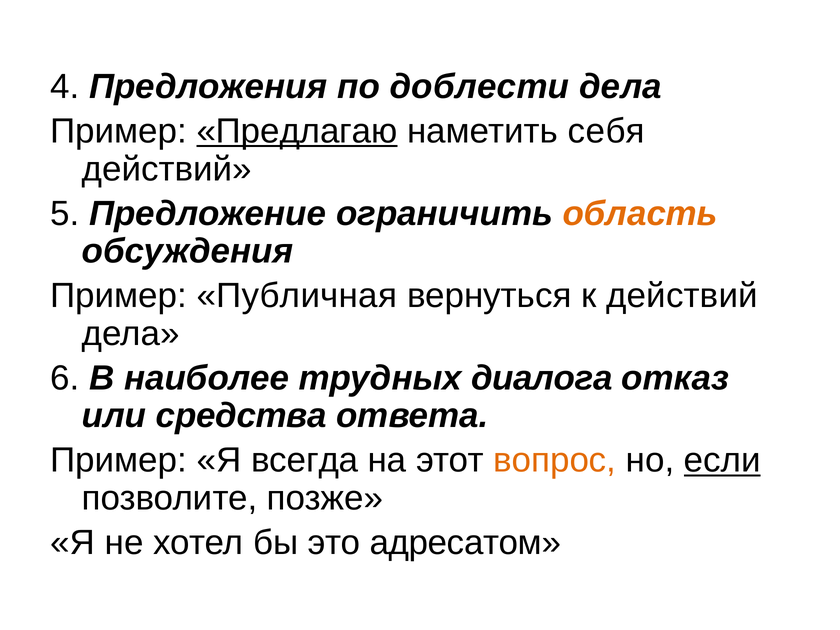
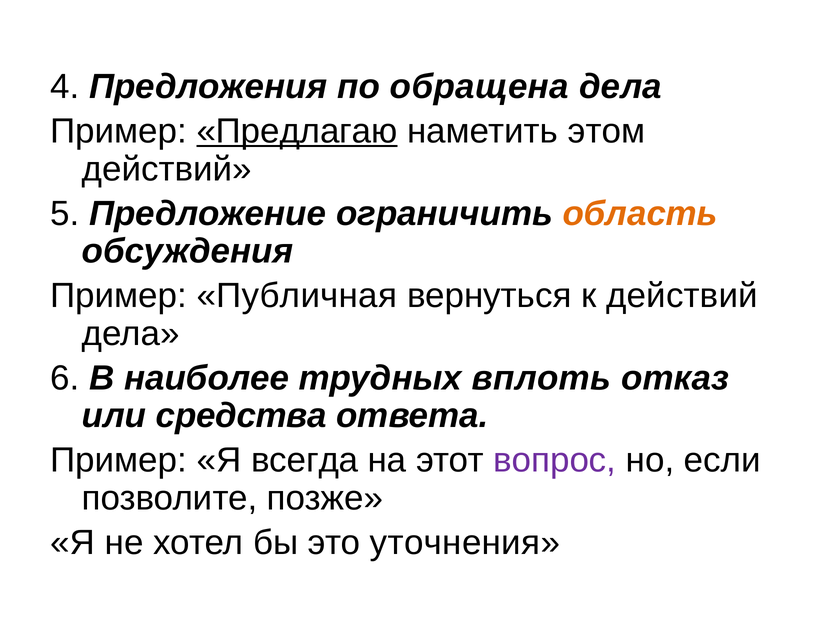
доблести: доблести -> обращена (479, 87)
себя: себя -> этом (606, 131)
диалога: диалога -> вплоть (541, 378)
вопрос colour: orange -> purple (555, 460)
если underline: present -> none (722, 460)
адресатом: адресатом -> уточнения (465, 543)
